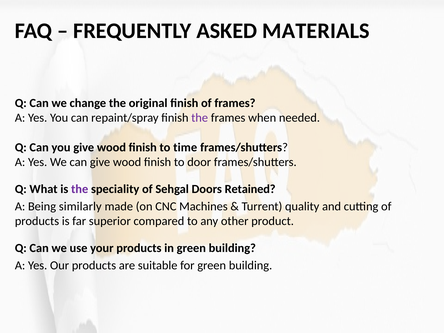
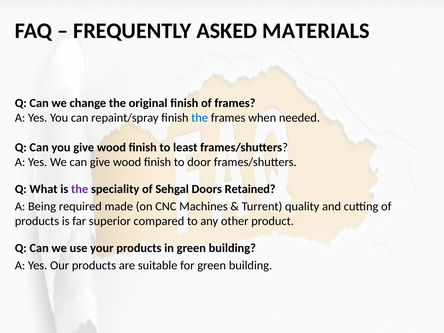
the colour: purple -> blue (200, 118)
time: time -> least (185, 147)
similarly: similarly -> required (80, 206)
